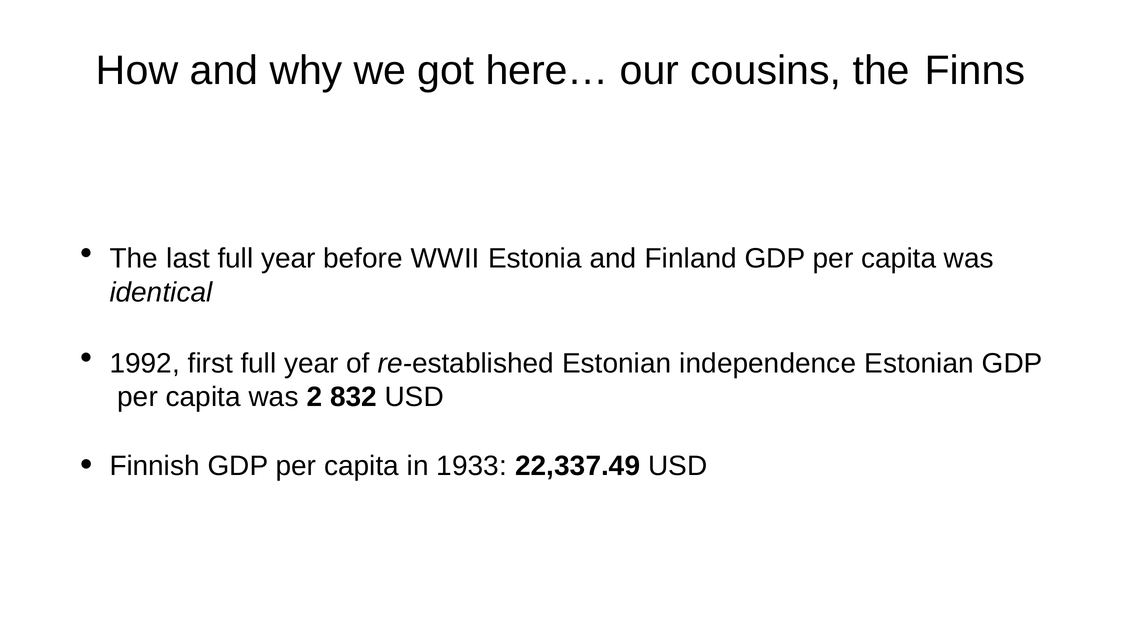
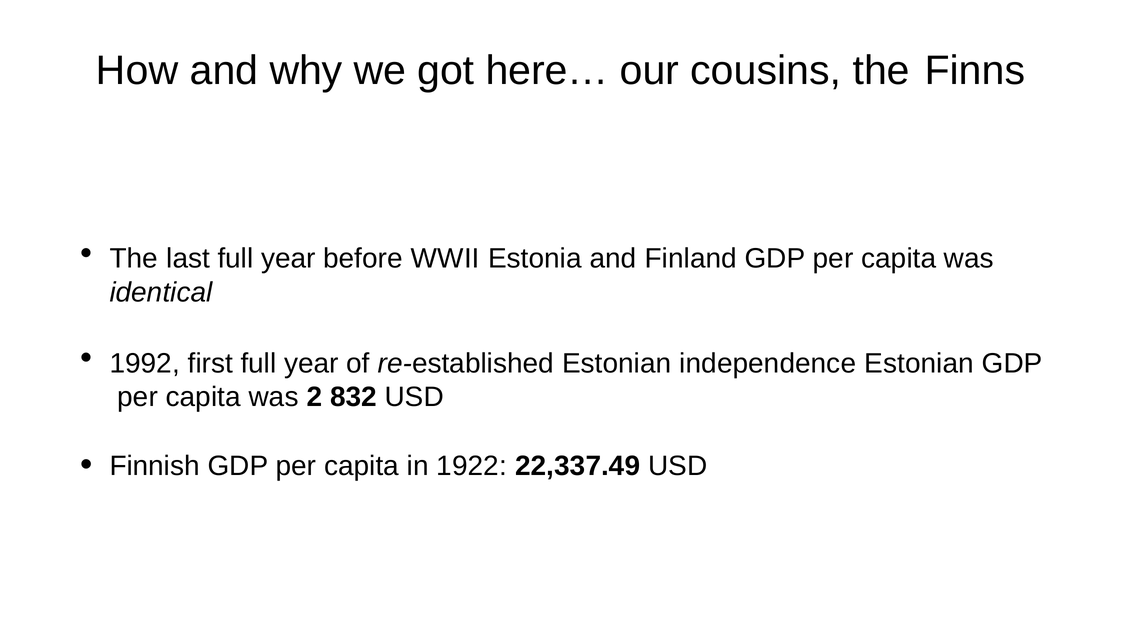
1933: 1933 -> 1922 (472, 466)
